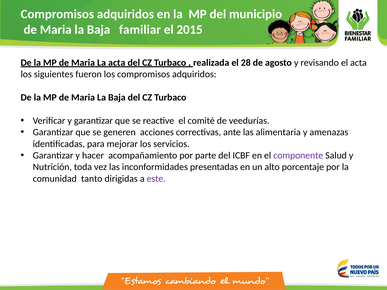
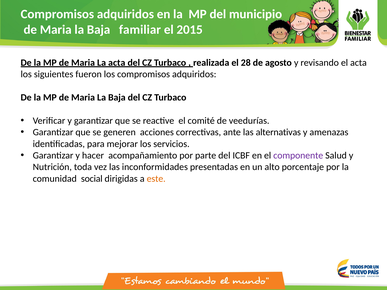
alimentaria: alimentaria -> alternativas (278, 132)
tanto: tanto -> social (92, 179)
este colour: purple -> orange (156, 179)
